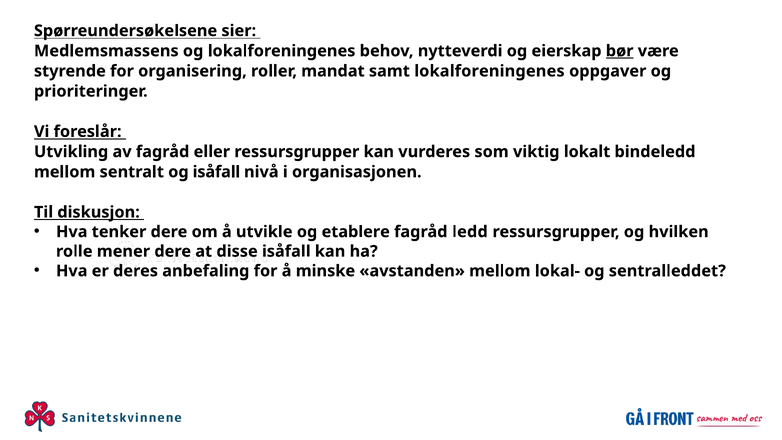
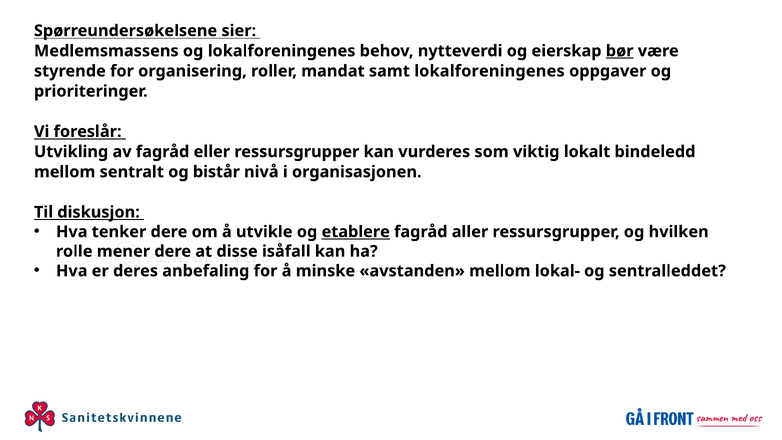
og isåfall: isåfall -> bistår (216, 172)
etablere underline: none -> present (356, 232)
ledd: ledd -> aller (470, 232)
